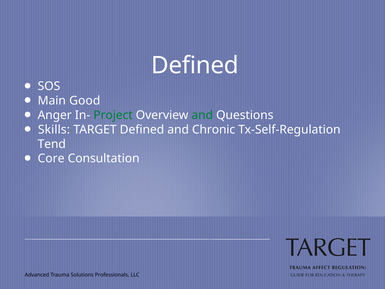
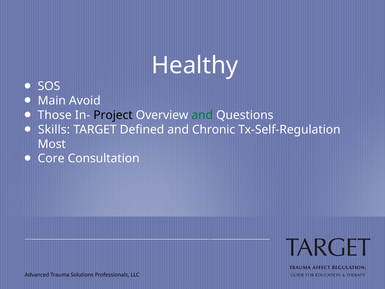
Defined: Defined -> Healthy (195, 65)
Good: Good -> Avoid (85, 101)
Anger: Anger -> Those (55, 115)
Project colour: green -> black (113, 115)
Tend: Tend -> Most (52, 144)
